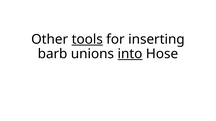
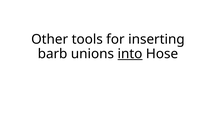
tools underline: present -> none (87, 39)
